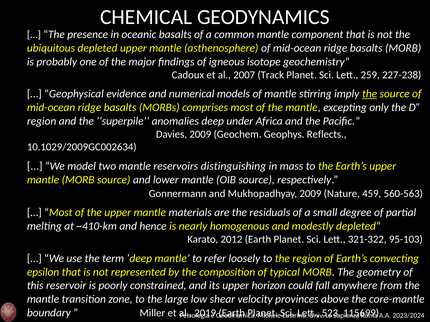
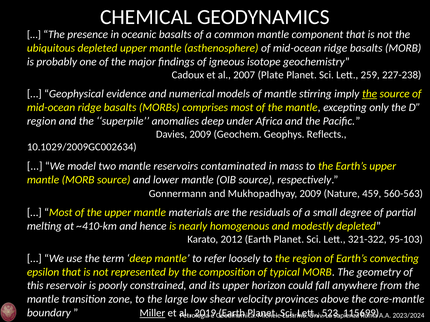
Track: Track -> Plate (271, 75)
distinguishing: distinguishing -> contaminated (233, 166)
Miller underline: none -> present (152, 313)
